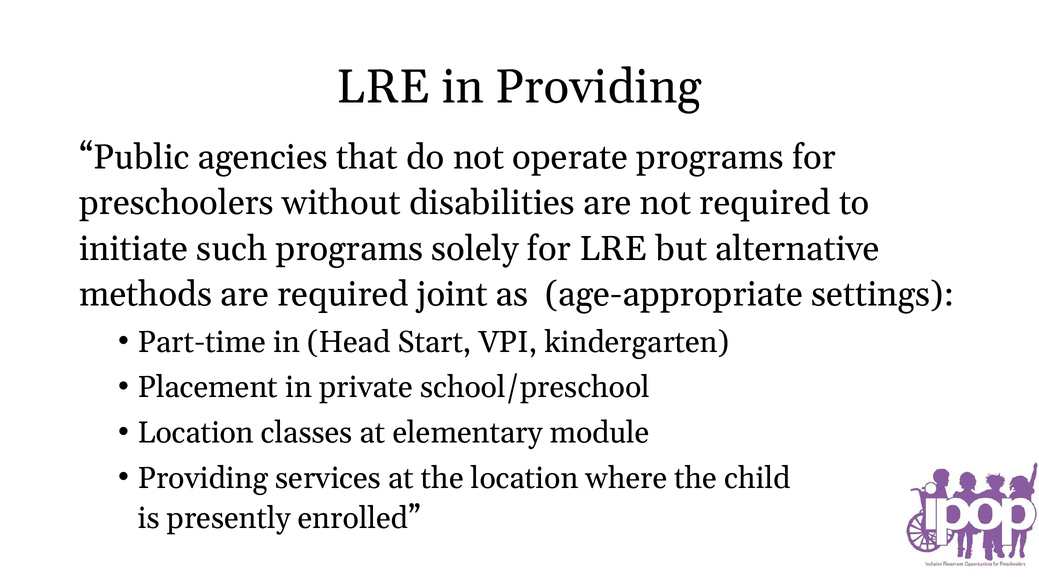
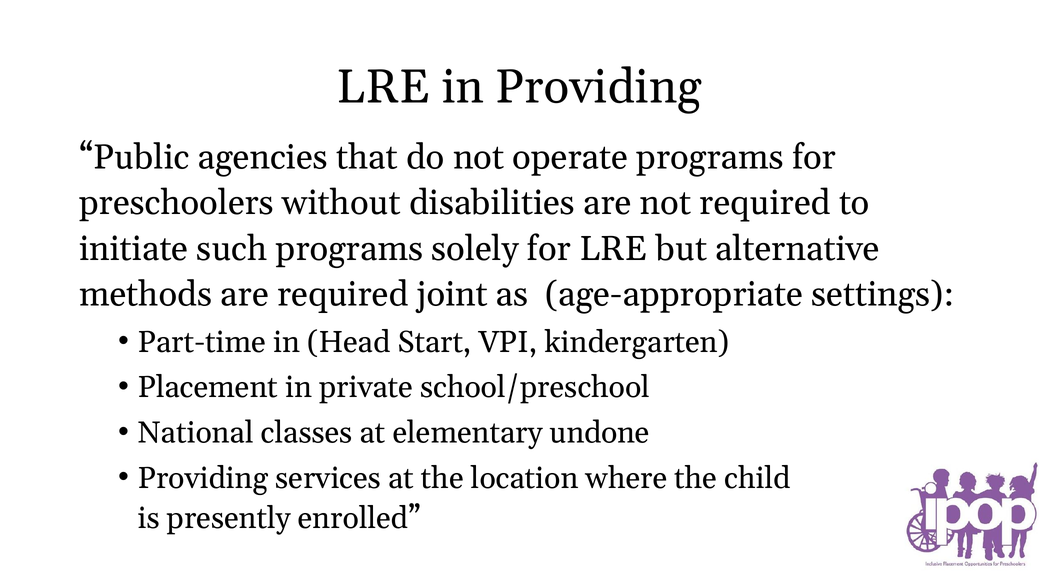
Location: Location -> National (196, 433)
module: module -> undone (599, 433)
